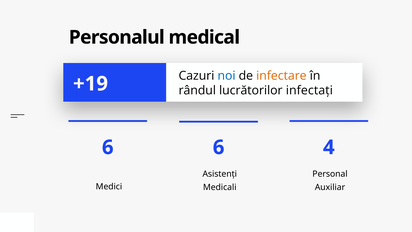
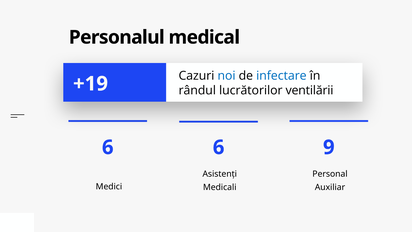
infectare colour: orange -> blue (281, 76)
infectați: infectați -> ventilării (310, 90)
4: 4 -> 9 (329, 147)
